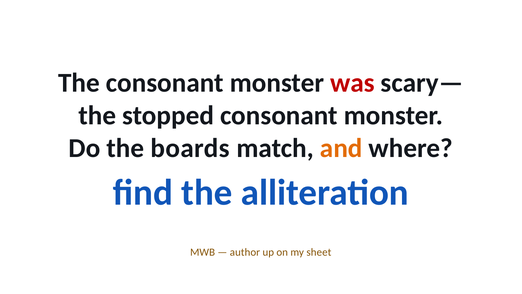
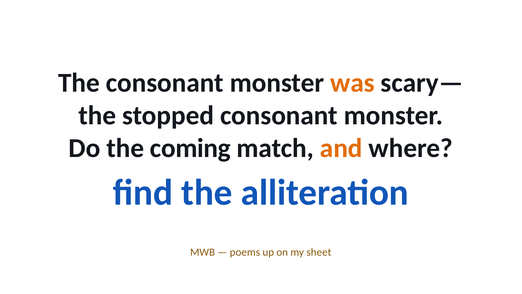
was colour: red -> orange (352, 83)
boards: boards -> coming (190, 148)
author: author -> poems (245, 252)
